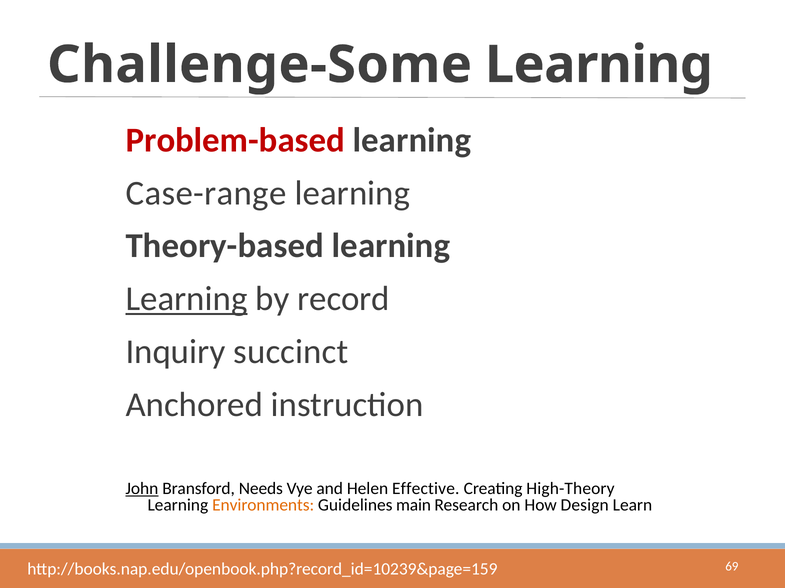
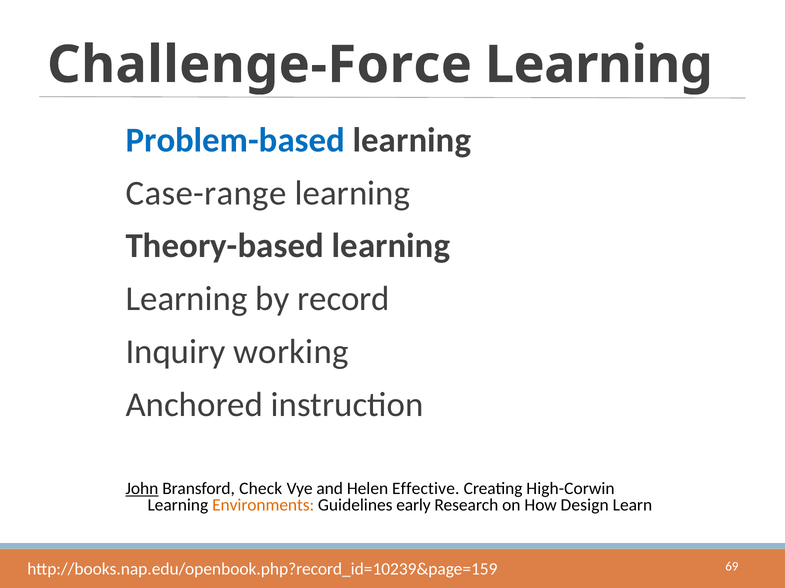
Challenge-Some: Challenge-Some -> Challenge-Force (260, 65)
Problem-based colour: red -> blue (235, 140)
Learning underline: present -> none (187, 299)
succinct: succinct -> working (291, 352)
Needs: Needs -> Check (261, 489)
High-Theory: High-Theory -> High-Corwin (570, 489)
main: main -> early (414, 506)
